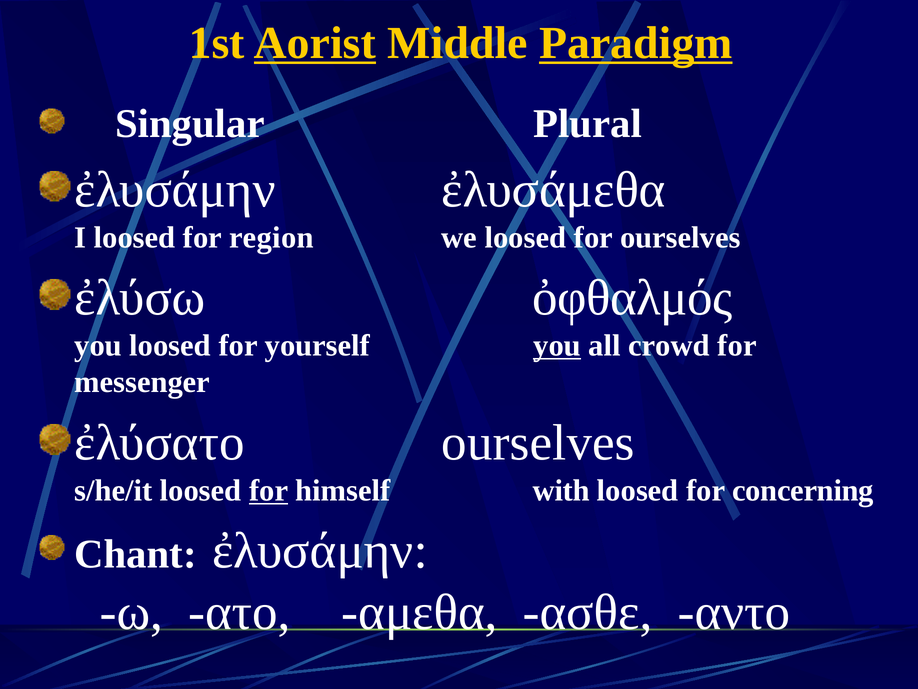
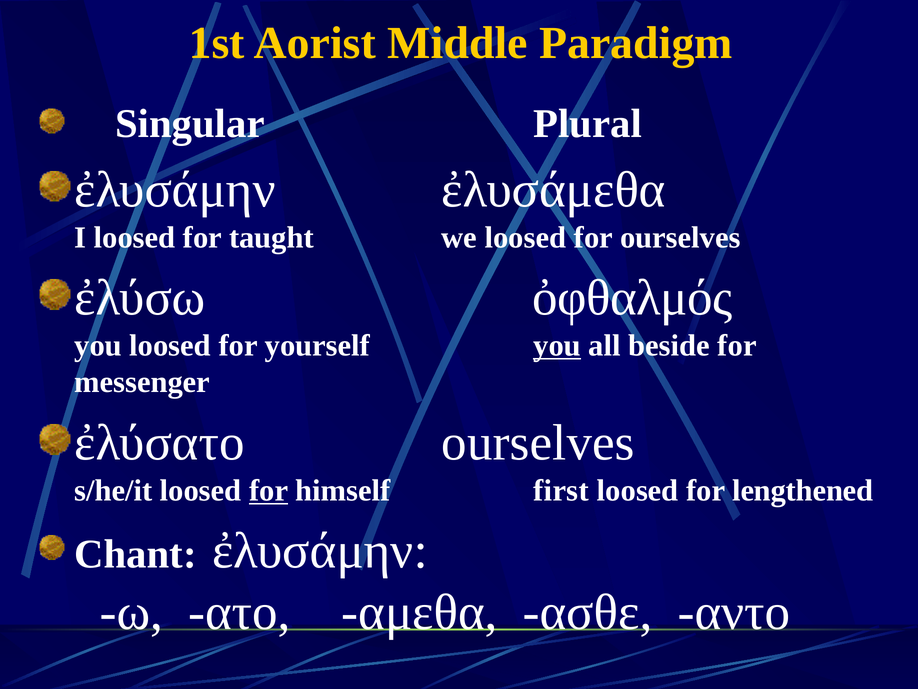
Aorist underline: present -> none (315, 43)
Paradigm underline: present -> none (636, 43)
region: region -> taught (271, 237)
crowd: crowd -> beside (669, 345)
with: with -> first (561, 490)
concerning: concerning -> lengthened (803, 490)
